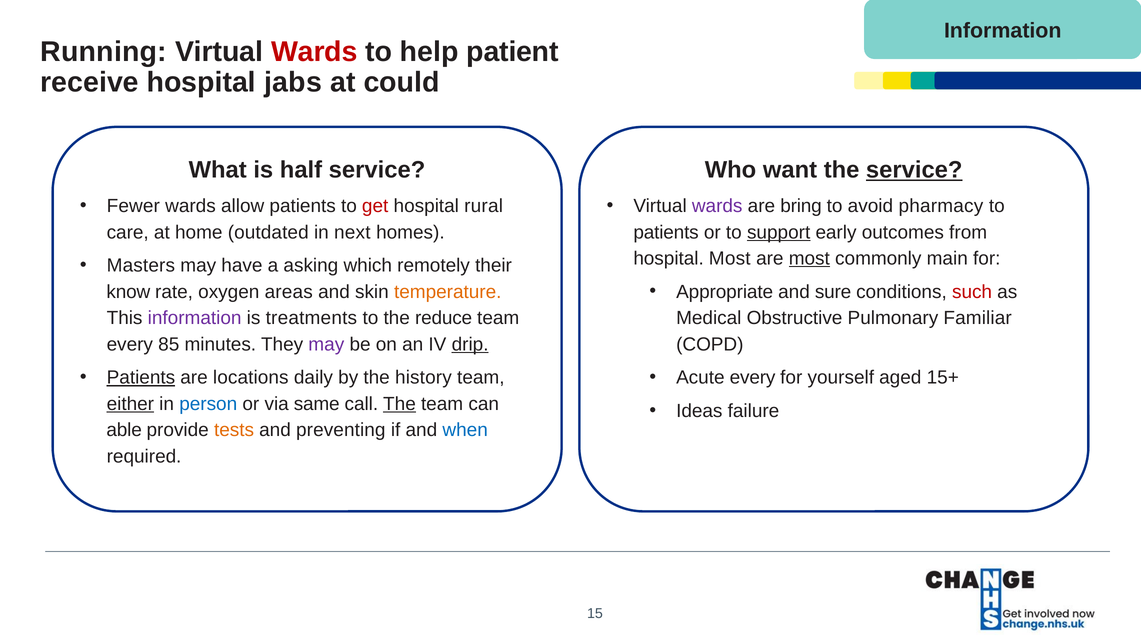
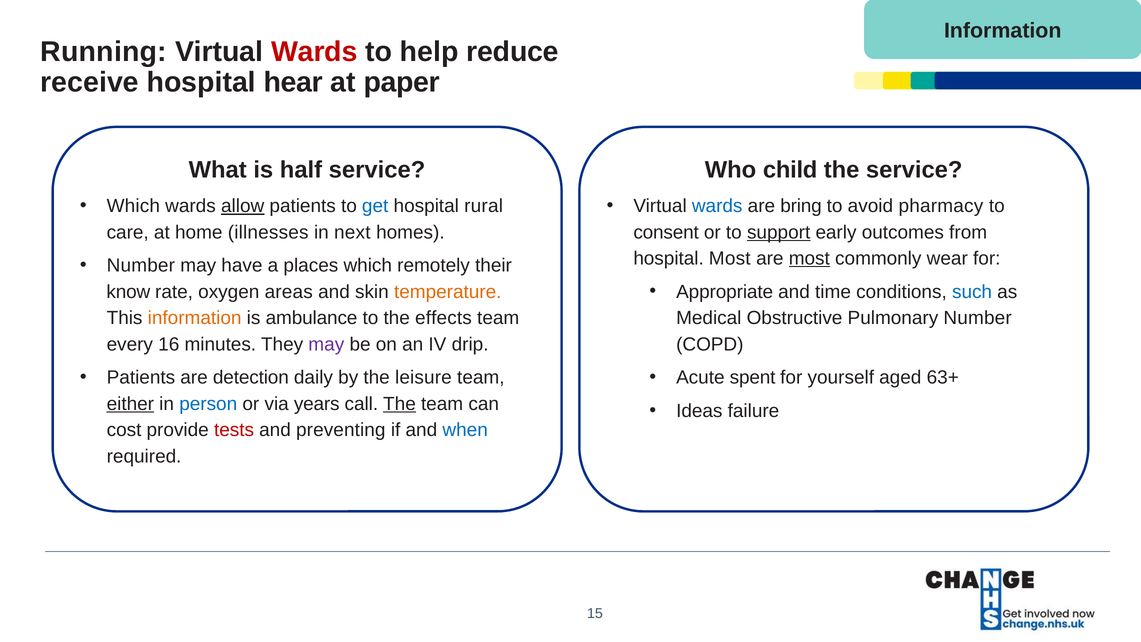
patient: patient -> reduce (513, 52)
jabs: jabs -> hear (293, 82)
could: could -> paper (402, 82)
want: want -> child (790, 170)
service underline: present -> none (914, 170)
Fewer: Fewer -> Which (133, 206)
allow underline: none -> present (243, 206)
get colour: red -> blue (375, 206)
wards colour: purple -> blue (717, 206)
outdated: outdated -> illnesses (268, 232)
patients: patients -> consent (666, 232)
main: main -> wear (947, 258)
Masters: Masters -> Number (141, 266)
asking: asking -> places (311, 266)
sure: sure -> time (833, 292)
such colour: red -> blue (972, 292)
information colour: purple -> orange (195, 318)
treatments: treatments -> ambulance (312, 318)
reduce: reduce -> effects (443, 318)
Pulmonary Familiar: Familiar -> Number (978, 318)
85: 85 -> 16 (169, 344)
drip underline: present -> none (470, 344)
Patients underline: present -> none (141, 377)
locations: locations -> detection (251, 377)
history: history -> leisure (423, 377)
Acute every: every -> spent (753, 377)
15+: 15+ -> 63+ (943, 377)
same: same -> years (317, 404)
able: able -> cost (124, 430)
tests colour: orange -> red (234, 430)
